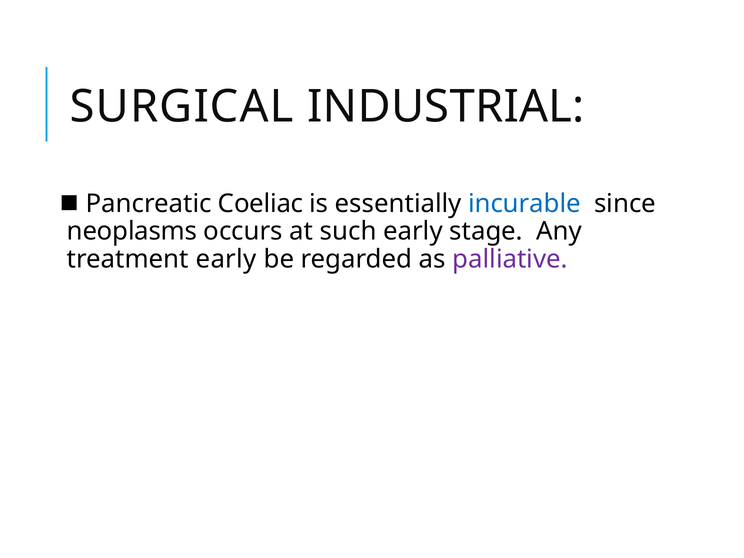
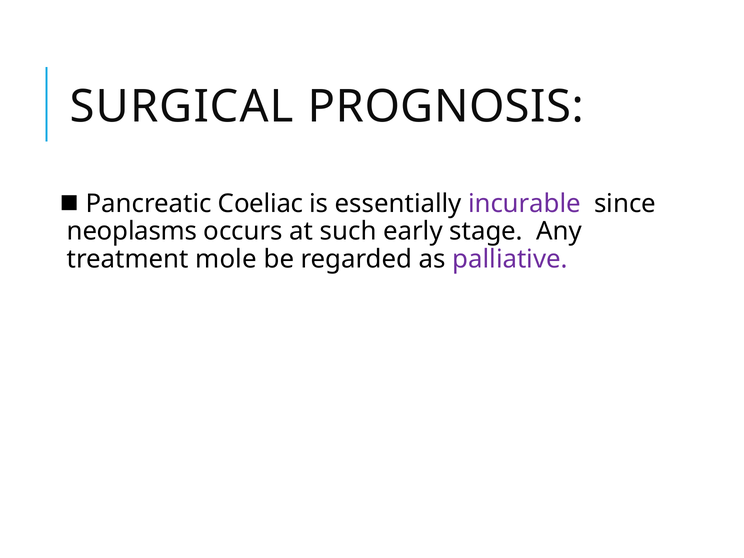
INDUSTRIAL: INDUSTRIAL -> PROGNOSIS (446, 107)
incurable colour: blue -> purple (525, 203)
treatment early: early -> mole (226, 259)
